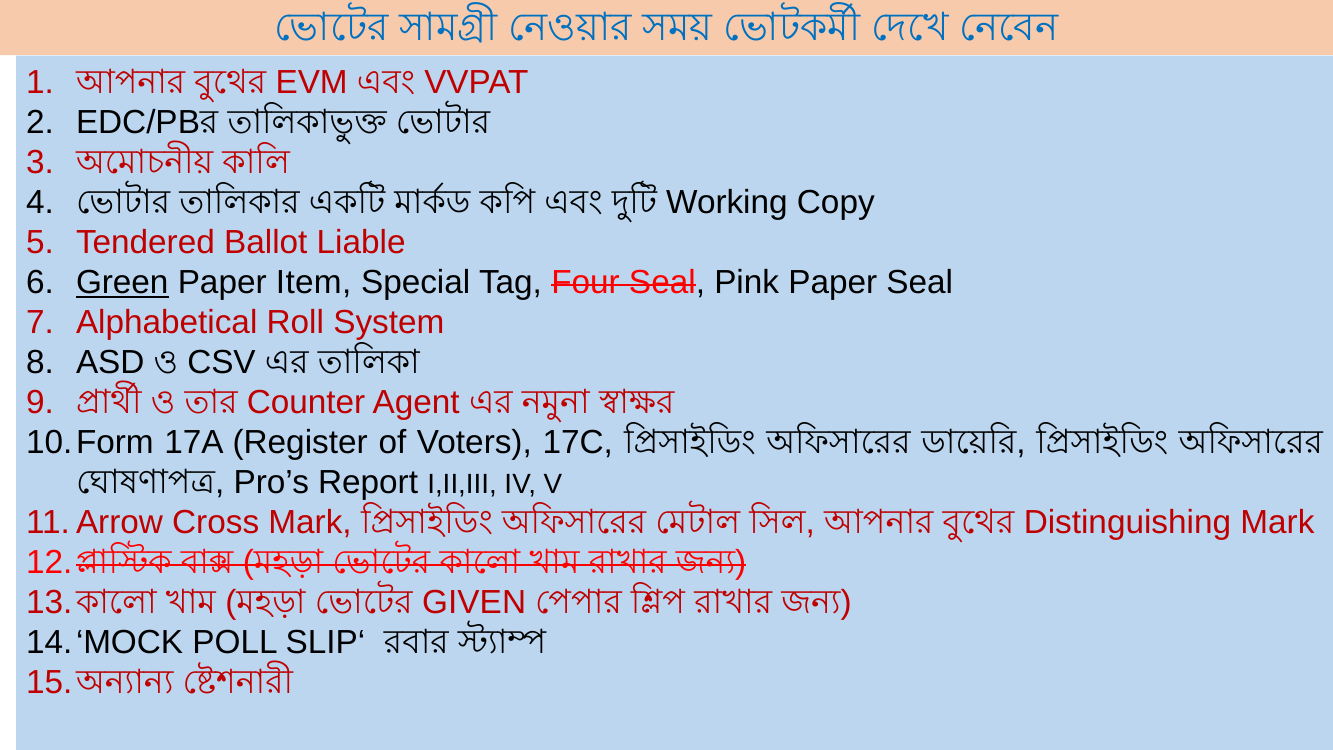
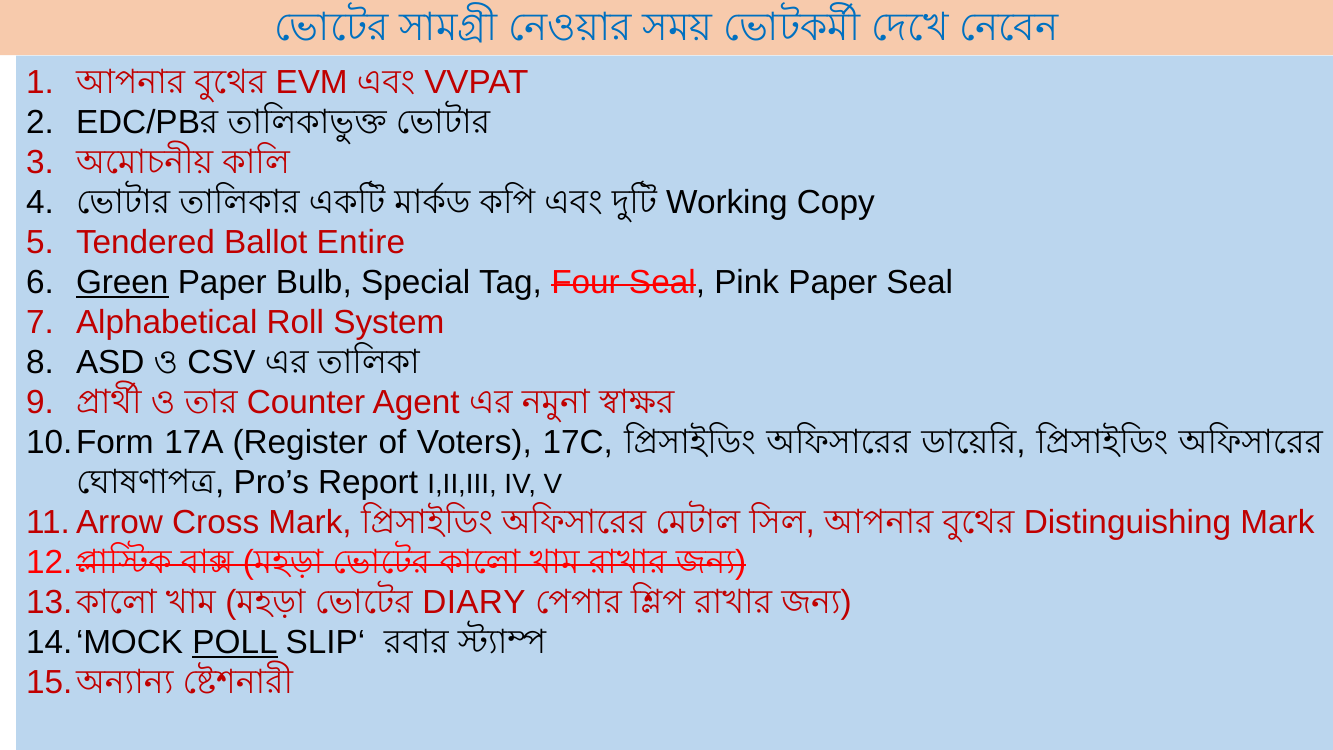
Liable: Liable -> Entire (361, 243)
Item: Item -> Bulb (314, 283)
GIVEN: GIVEN -> DIARY (474, 603)
POLL underline: none -> present (235, 643)
